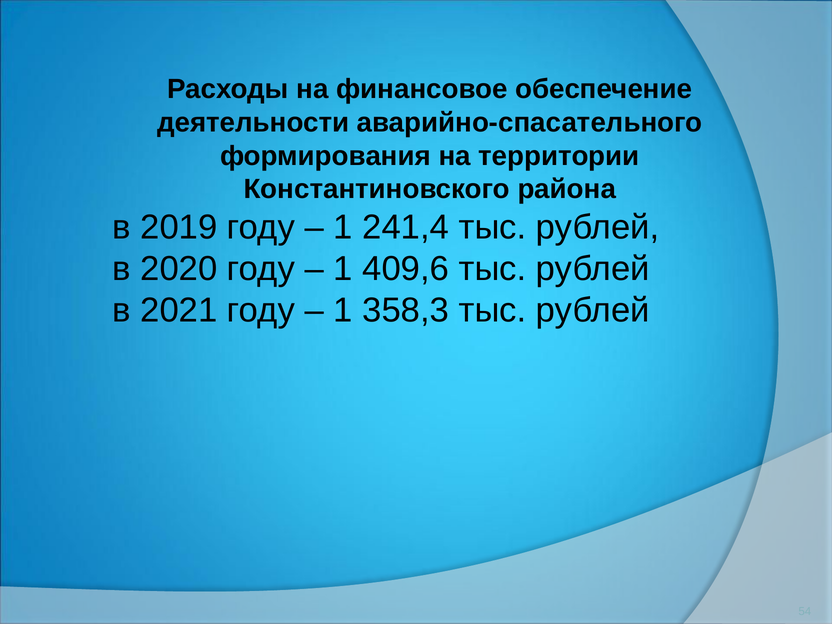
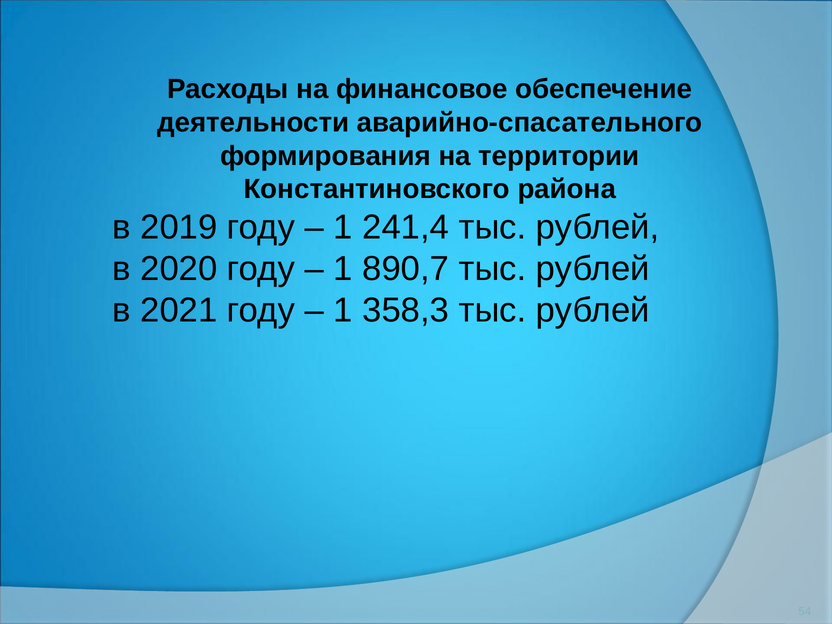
409,6: 409,6 -> 890,7 (406, 269)
